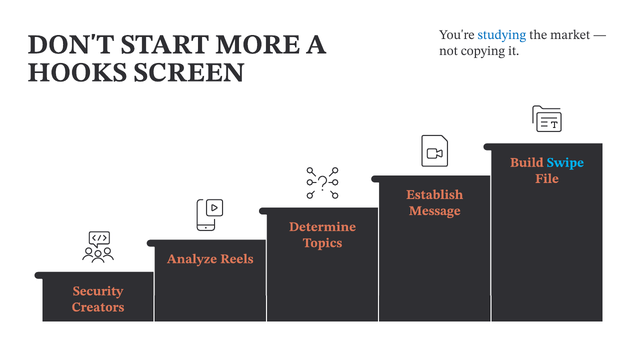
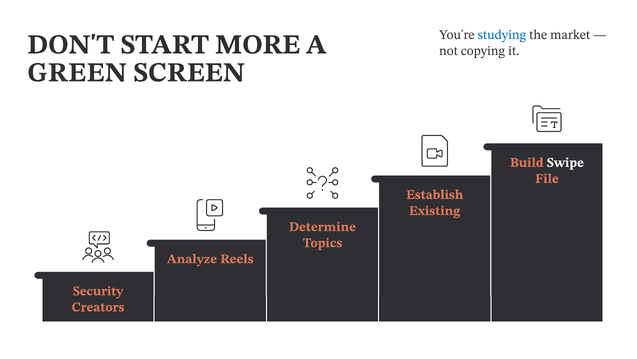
HOOKS: HOOKS -> GREEN (77, 72)
Swipe colour: light blue -> white (565, 162)
Message: Message -> Existing (435, 210)
